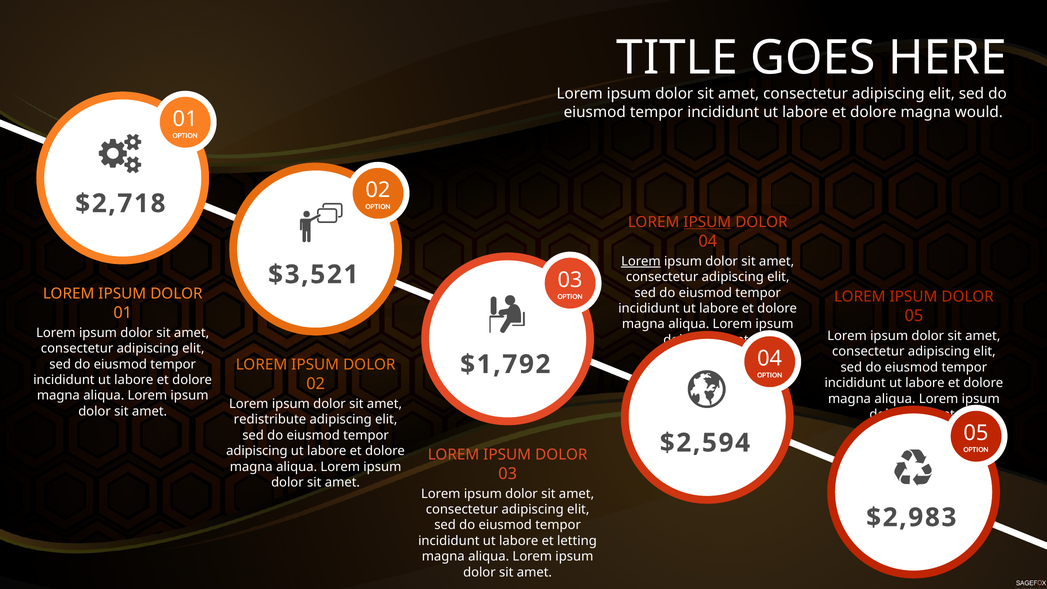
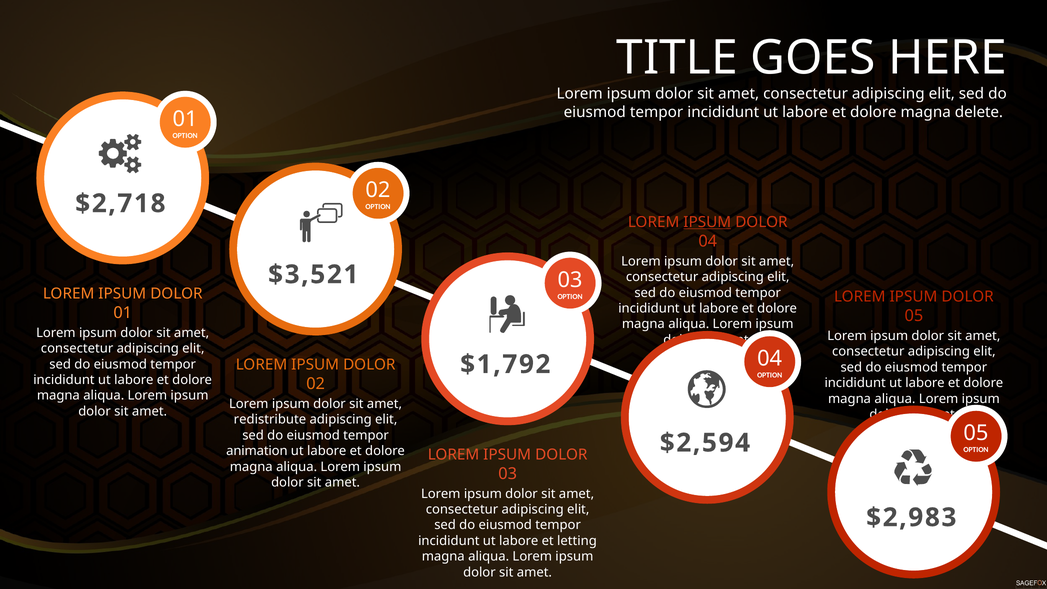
would: would -> delete (979, 112)
Lorem underline: present -> none (641, 261)
adipiscing: adipiscing -> animation (257, 451)
